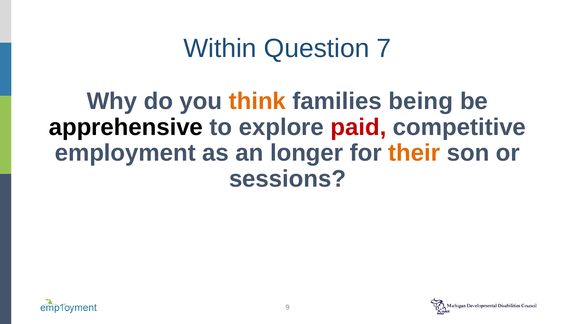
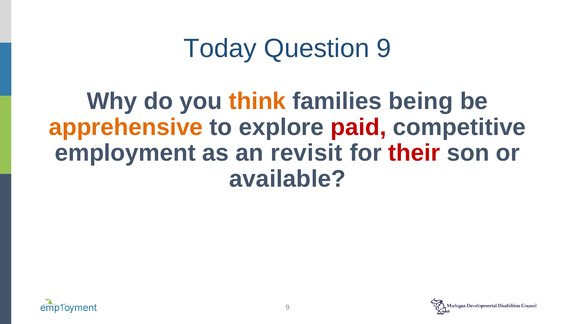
Within: Within -> Today (220, 48)
Question 7: 7 -> 9 (384, 48)
apprehensive colour: black -> orange (126, 127)
longer: longer -> revisit (307, 153)
their colour: orange -> red (414, 153)
sessions: sessions -> available (287, 179)
